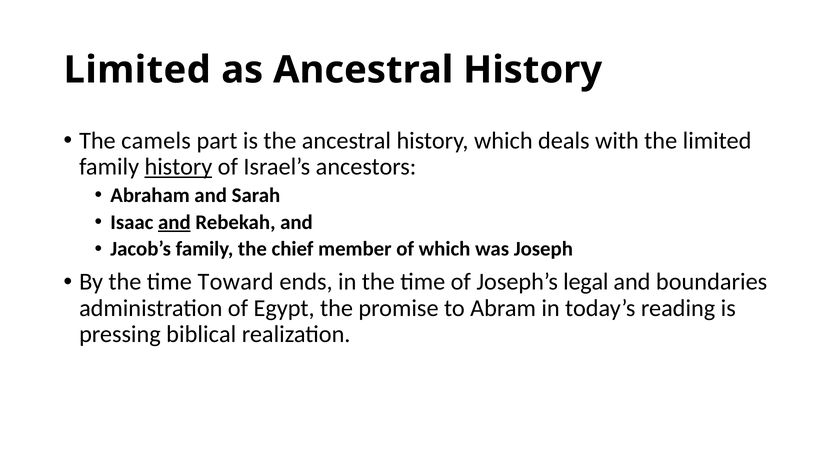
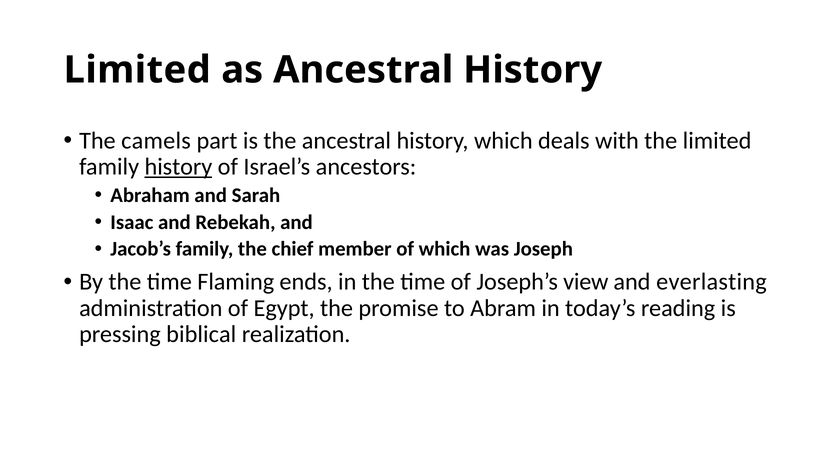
and underline: present -> none (174, 223)
Toward: Toward -> Flaming (236, 282)
legal: legal -> view (586, 282)
boundaries: boundaries -> everlasting (711, 282)
